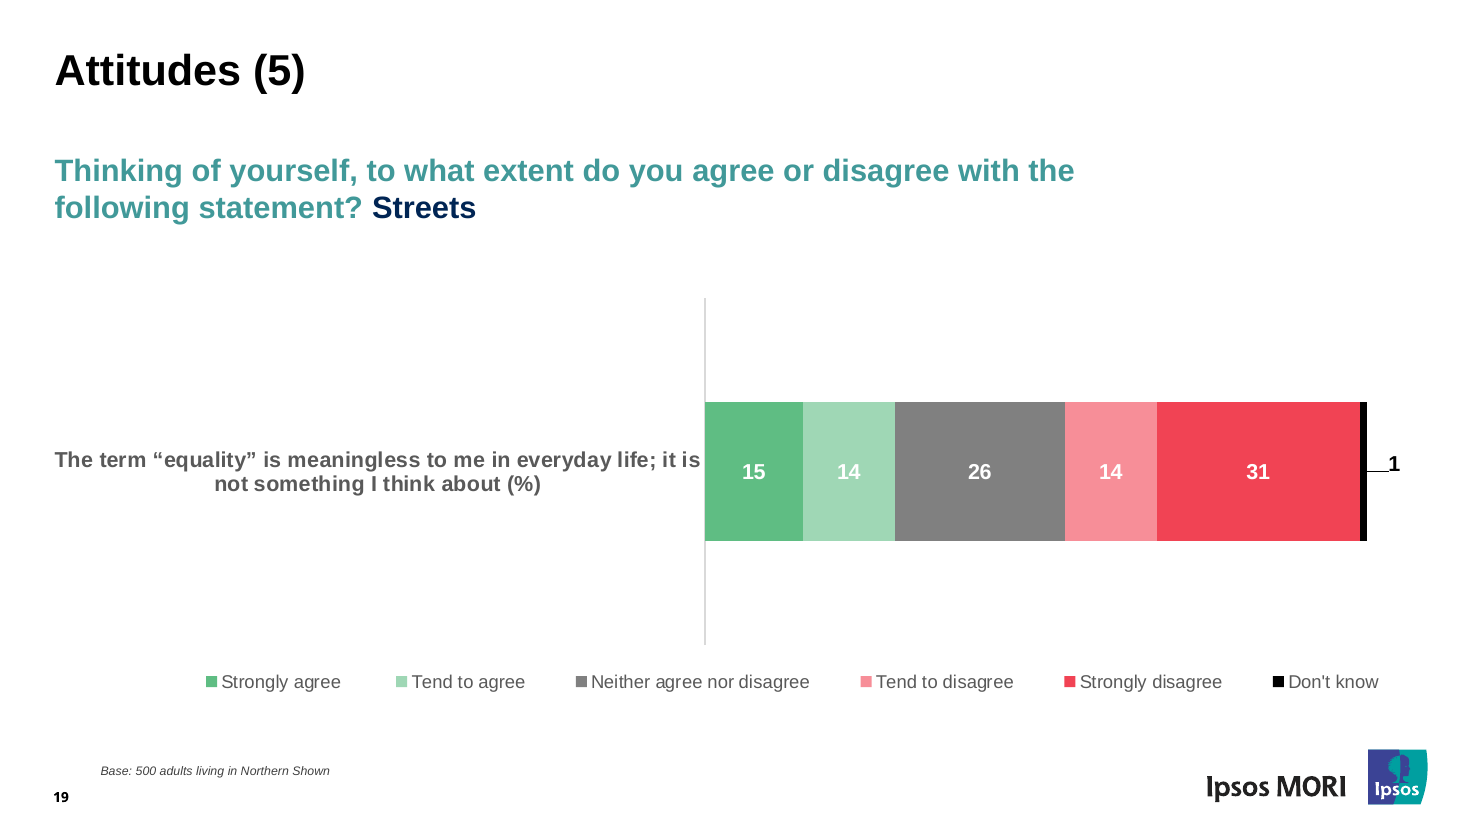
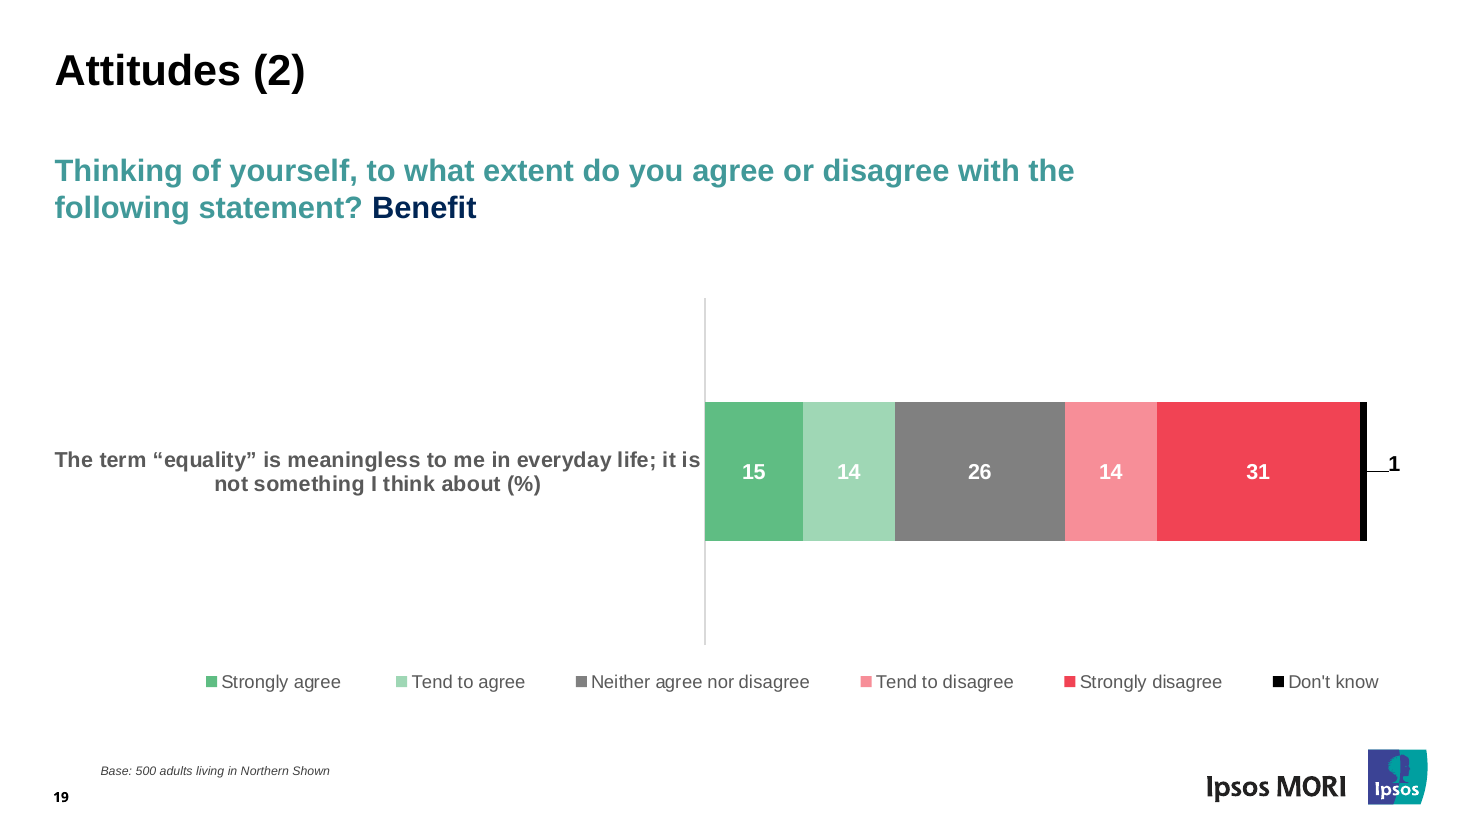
5: 5 -> 2 (279, 71)
Streets: Streets -> Benefit (424, 208)
